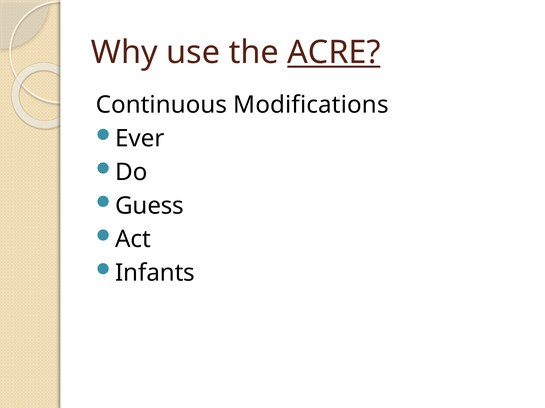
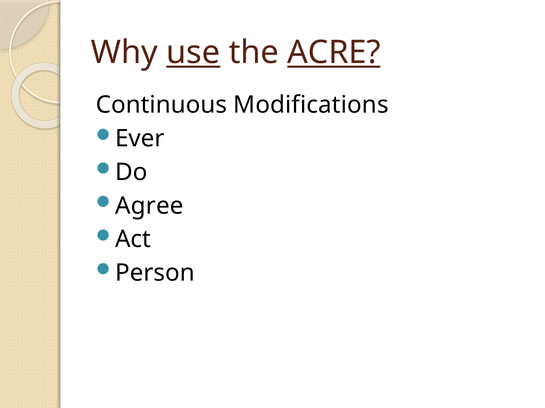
use underline: none -> present (193, 53)
Guess: Guess -> Agree (149, 206)
Infants: Infants -> Person (155, 273)
